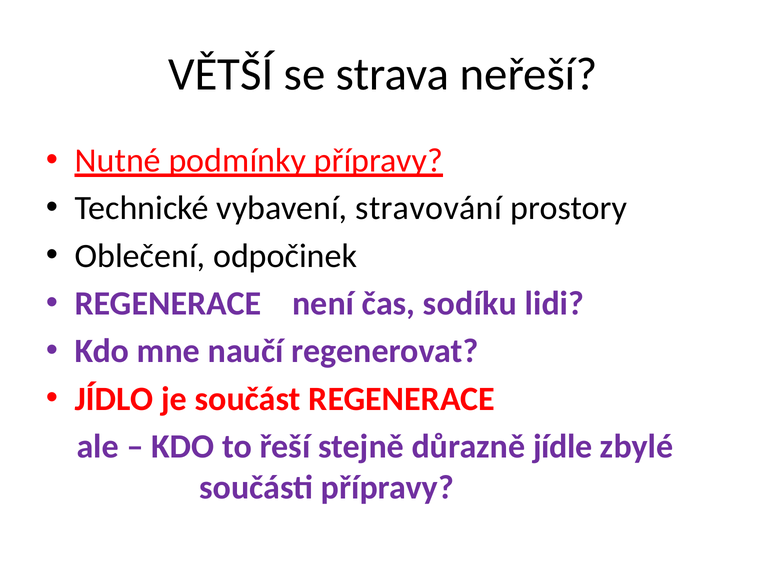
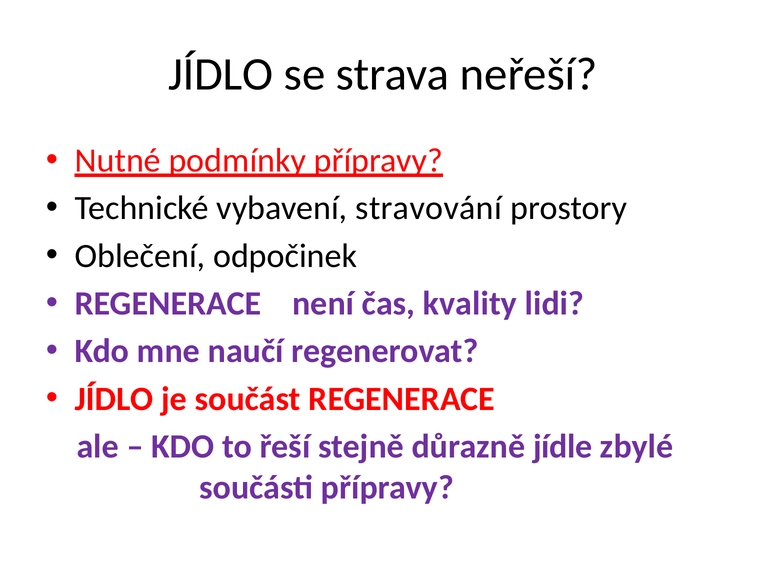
VĚTŠÍ: VĚTŠÍ -> JÍDLO (221, 74)
sodíku: sodíku -> kvality (470, 304)
